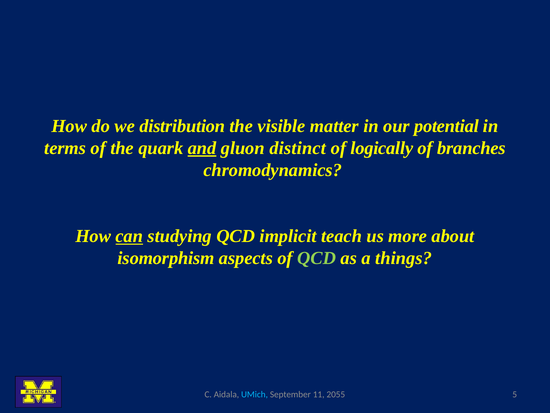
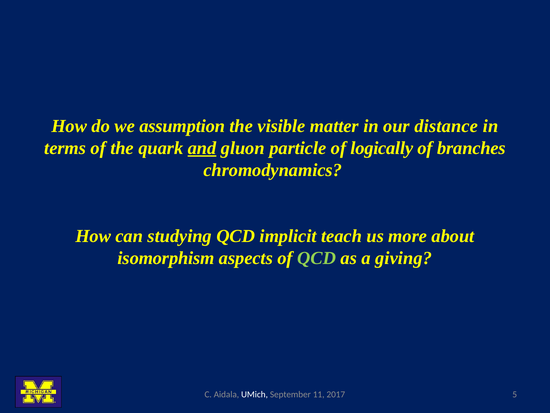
distribution: distribution -> assumption (182, 126)
potential: potential -> distance (446, 126)
distinct: distinct -> particle (298, 148)
can underline: present -> none (129, 236)
things: things -> giving (404, 258)
UMich colour: light blue -> white (255, 394)
2055: 2055 -> 2017 (336, 394)
